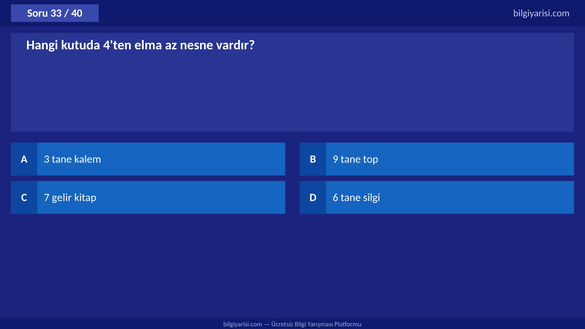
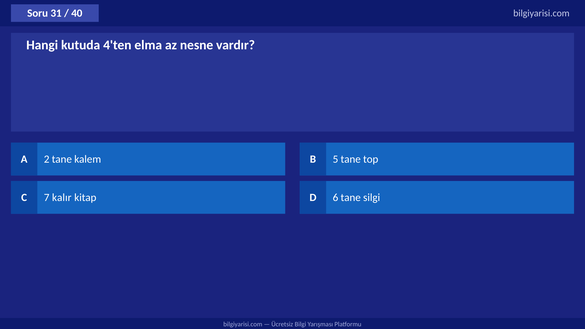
33: 33 -> 31 (56, 13)
3: 3 -> 2 (47, 159)
9: 9 -> 5 (335, 159)
gelir: gelir -> kalır (62, 198)
